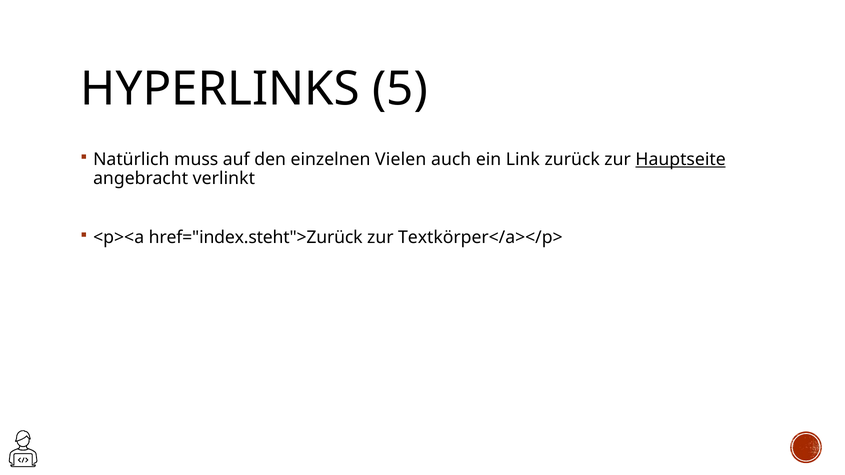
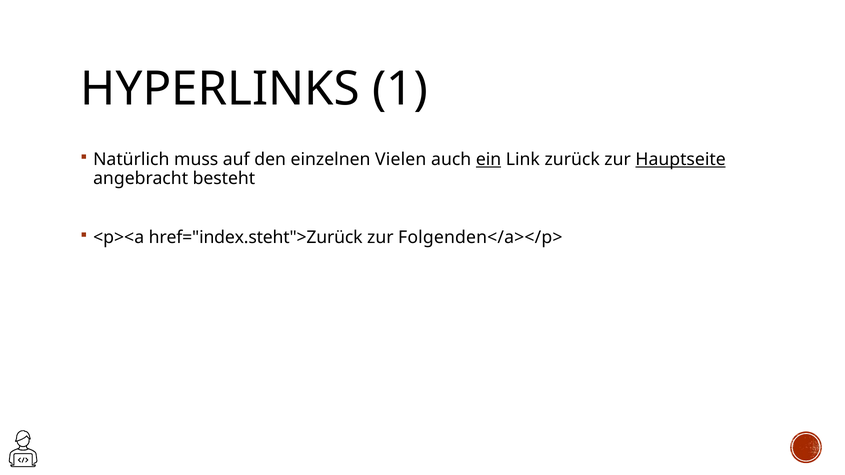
5: 5 -> 1 (400, 89)
ein underline: none -> present (489, 160)
verlinkt: verlinkt -> besteht (224, 179)
Textkörper</a></p>: Textkörper</a></p> -> Folgenden</a></p> (480, 238)
